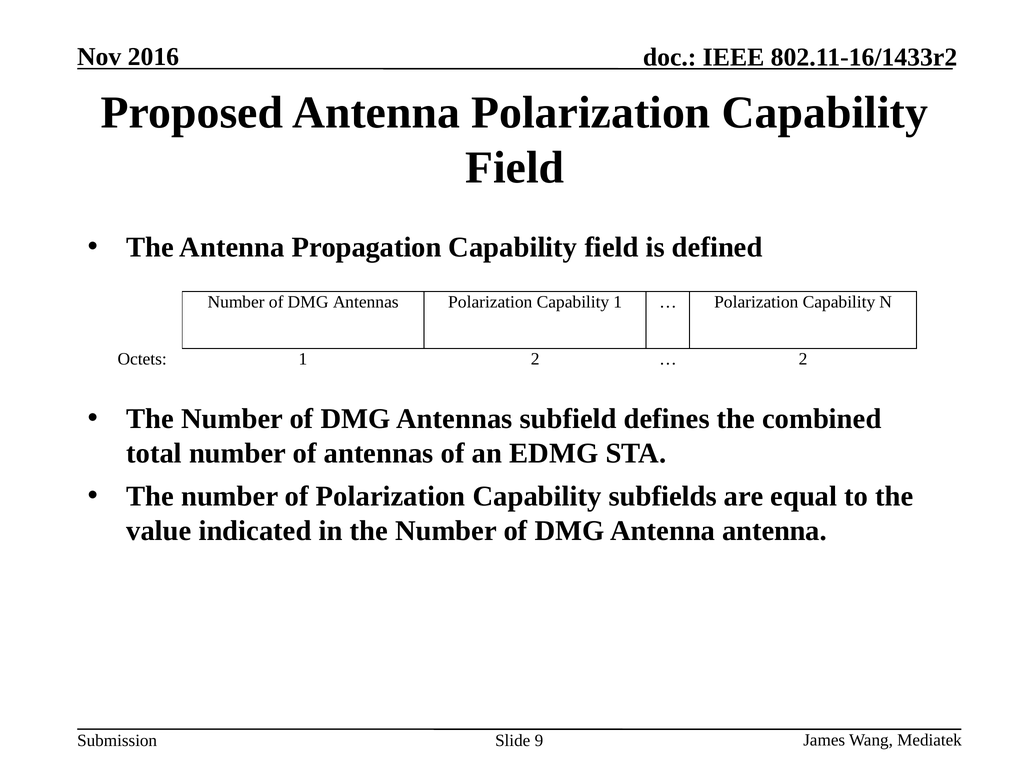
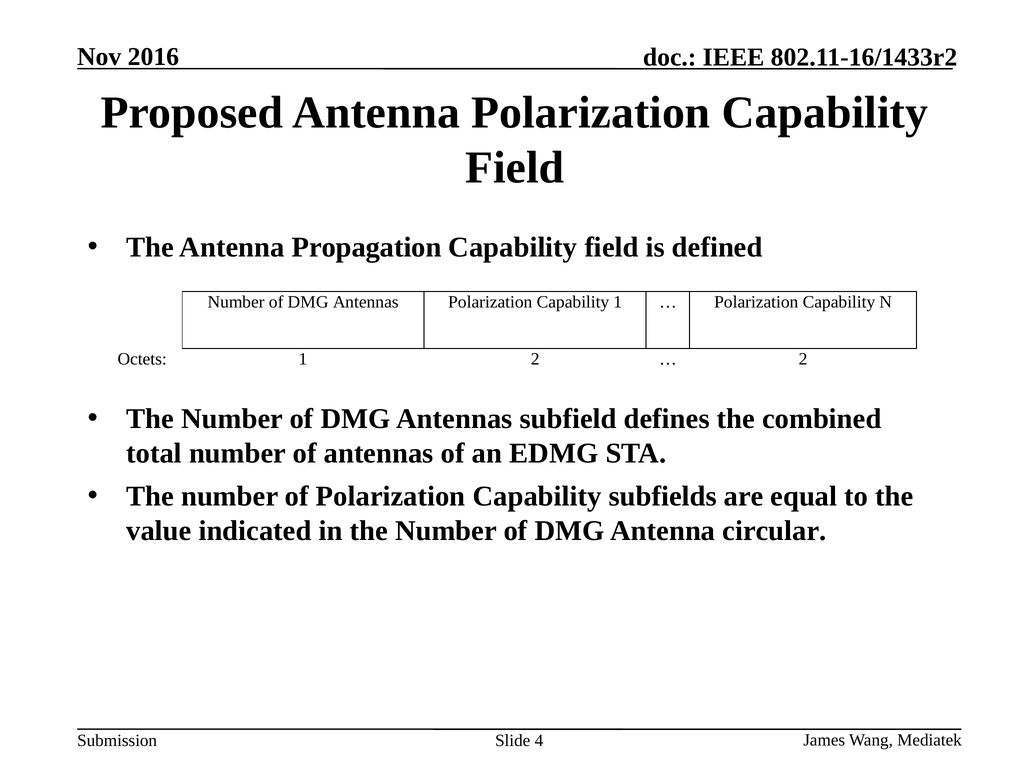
Antenna antenna: antenna -> circular (774, 531)
9: 9 -> 4 (539, 741)
